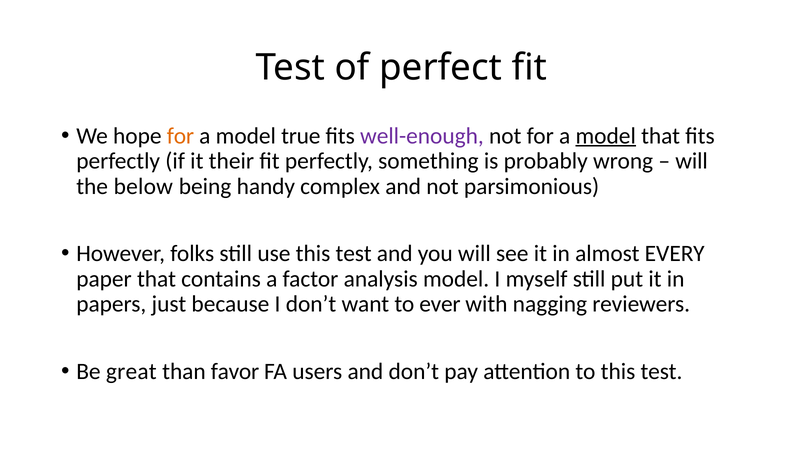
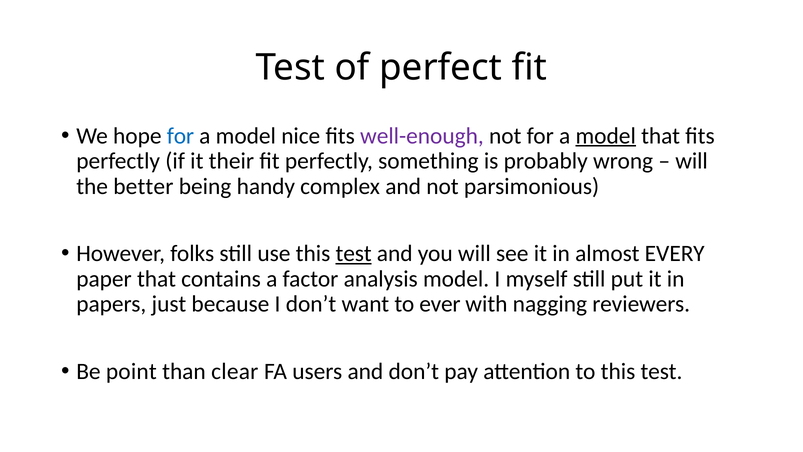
for colour: orange -> blue (180, 136)
true: true -> nice (301, 136)
below: below -> better (143, 186)
test underline: none -> present (354, 253)
great: great -> point (131, 371)
favor: favor -> clear (235, 371)
